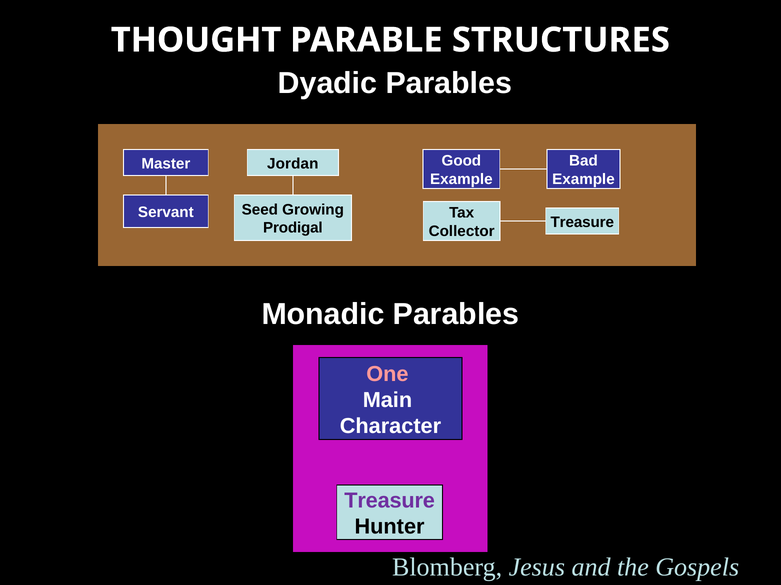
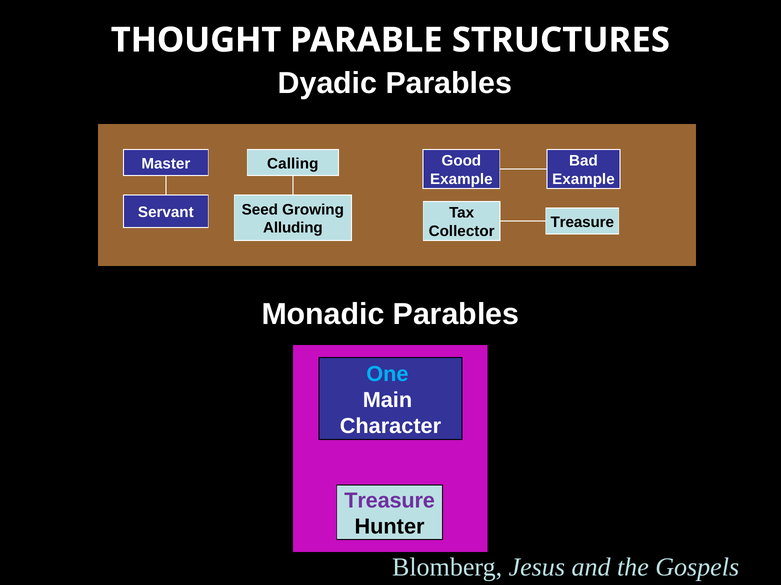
Jordan: Jordan -> Calling (293, 164)
Prodigal: Prodigal -> Alluding (293, 228)
One colour: pink -> light blue (387, 374)
